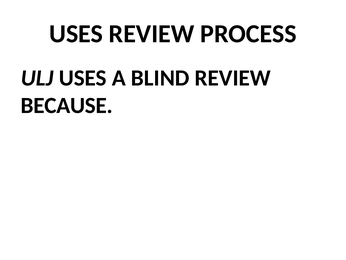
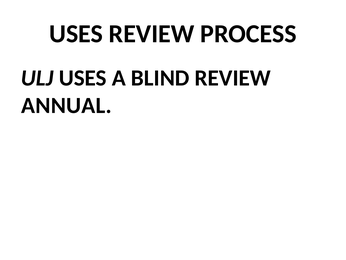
BECAUSE: BECAUSE -> ANNUAL (67, 105)
